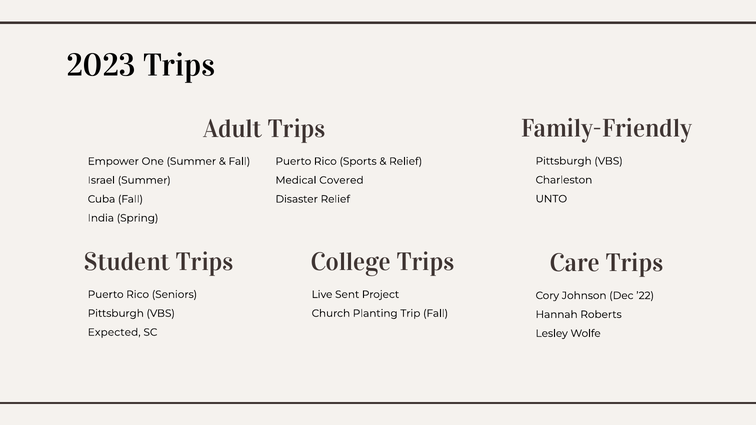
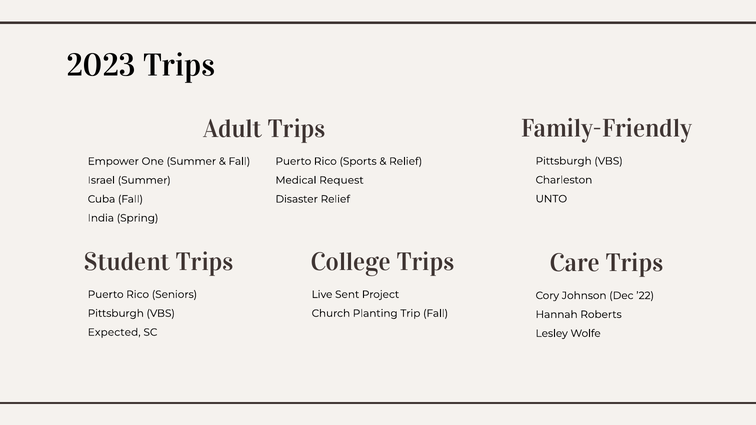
Covered: Covered -> Request (341, 180)
